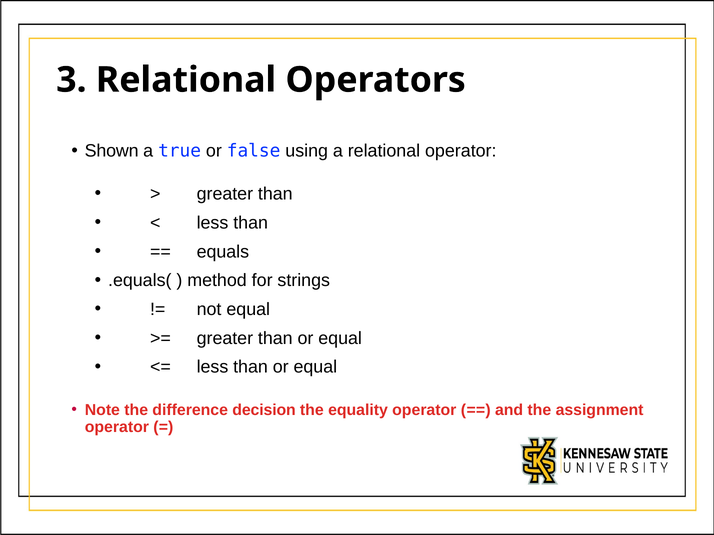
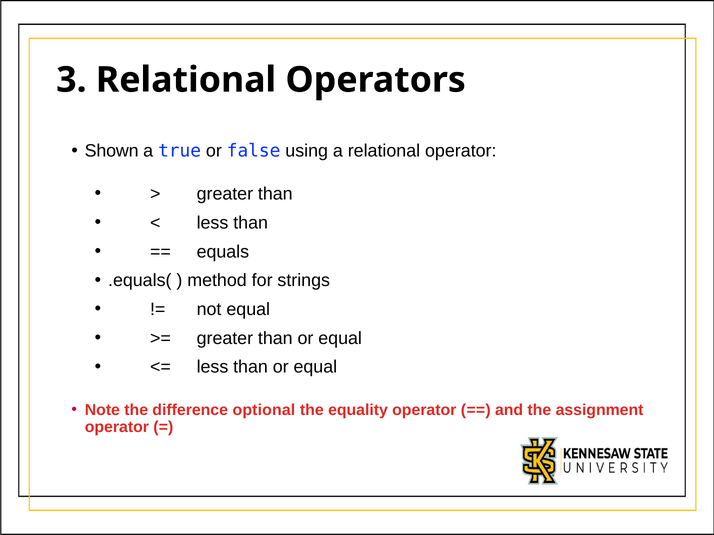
decision: decision -> optional (264, 410)
